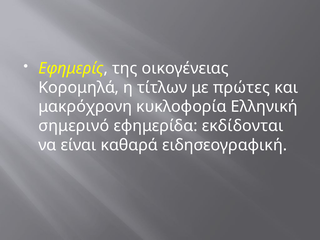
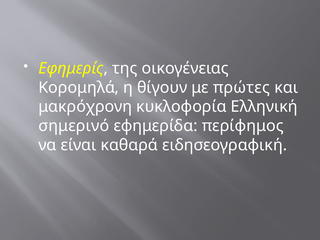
τίτλων: τίτλων -> θίγουν (162, 87)
εκδίδονται: εκδίδονται -> περίφημος (243, 126)
